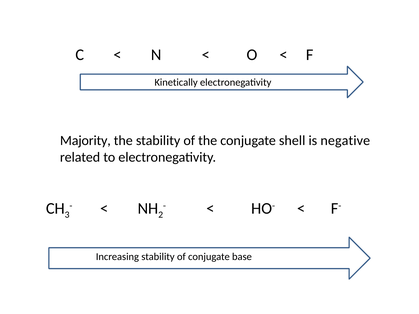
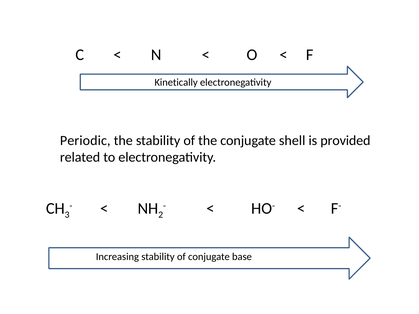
Majority: Majority -> Periodic (85, 141)
negative: negative -> provided (345, 141)
